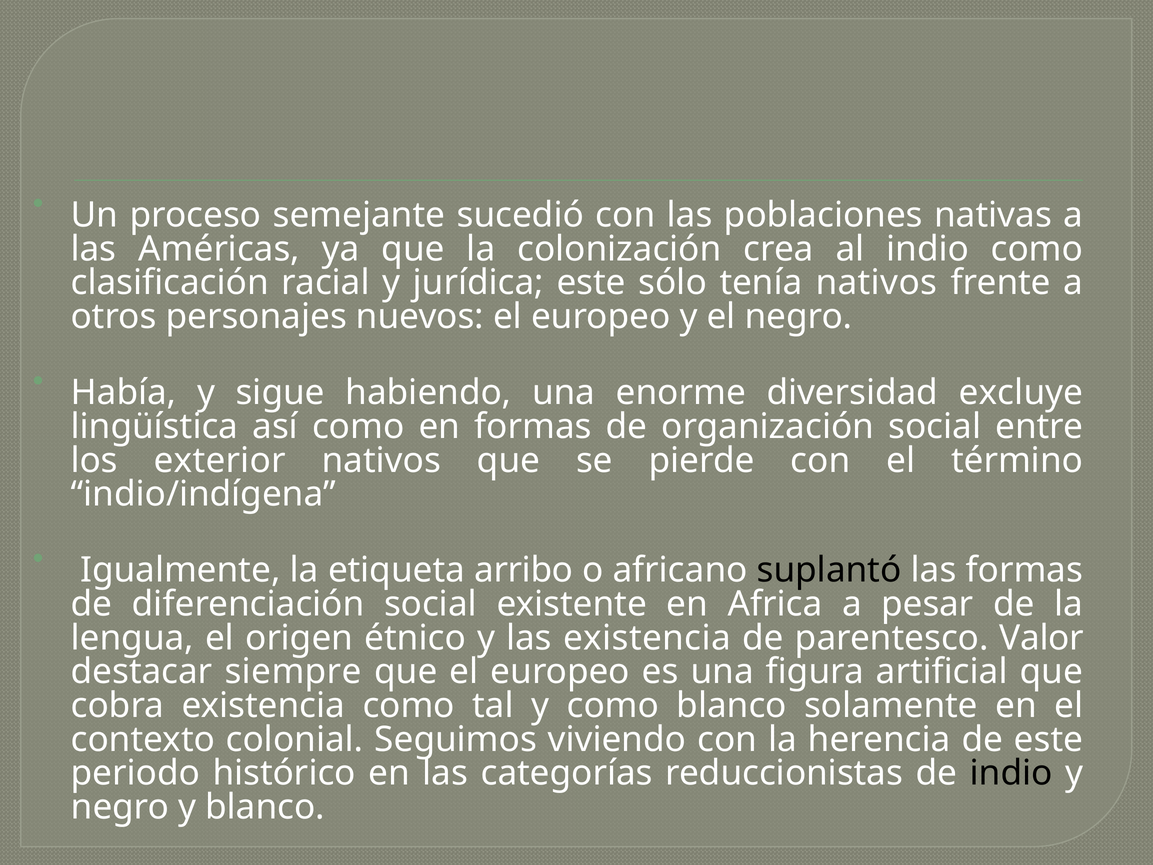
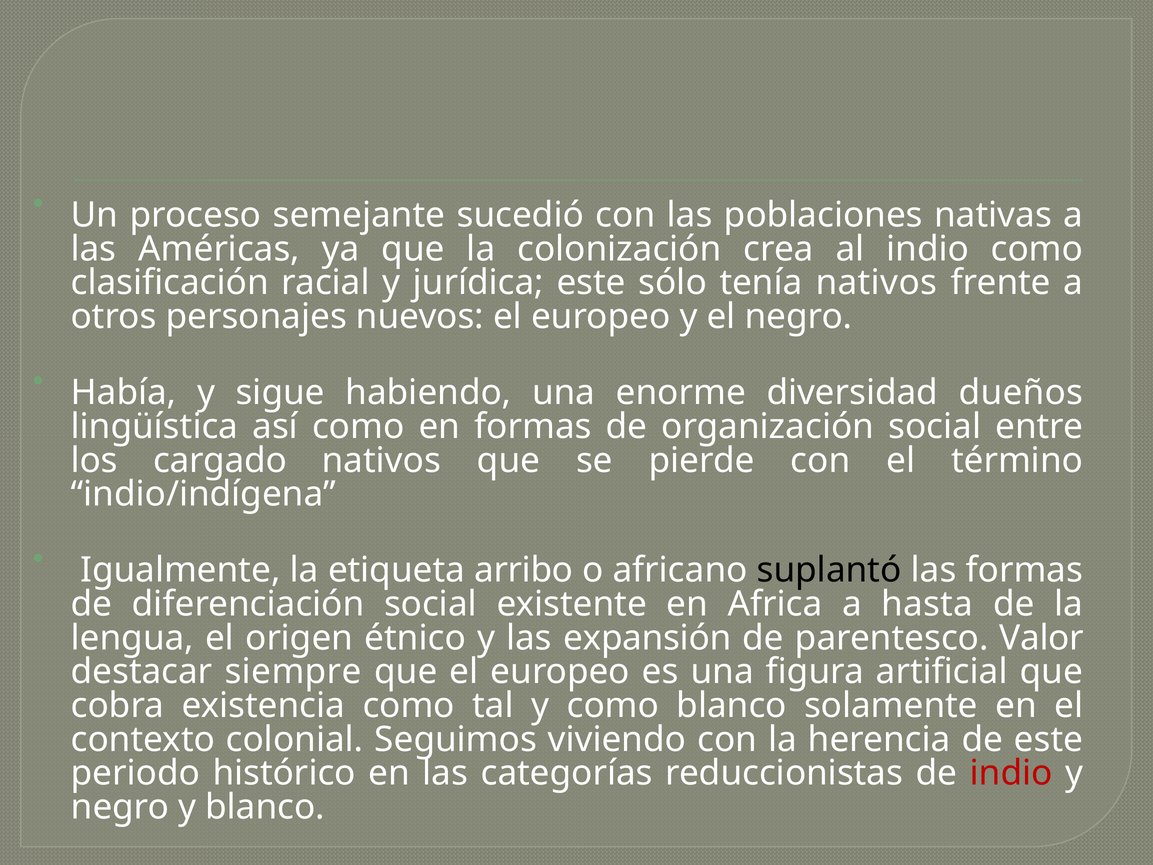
excluye: excluye -> dueños (1021, 393)
exterior: exterior -> cargado (220, 460)
pesar: pesar -> hasta (927, 604)
las existencia: existencia -> expansión (647, 638)
indio colour: black -> red (1011, 773)
